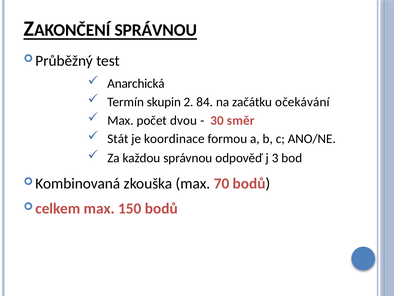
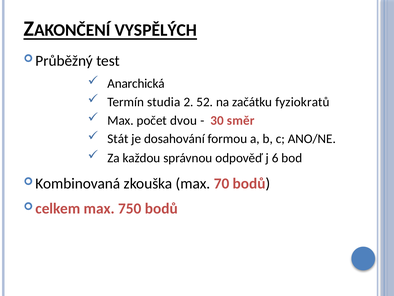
SPRÁVNOU: SPRÁVNOU -> VYSPĚLÝCH (156, 30)
skupin: skupin -> studia (164, 102)
84: 84 -> 52 (205, 102)
očekávání: očekávání -> fyziokratů (302, 102)
koordinace: koordinace -> dosahování (174, 139)
3: 3 -> 6 (275, 158)
150: 150 -> 750 (130, 208)
